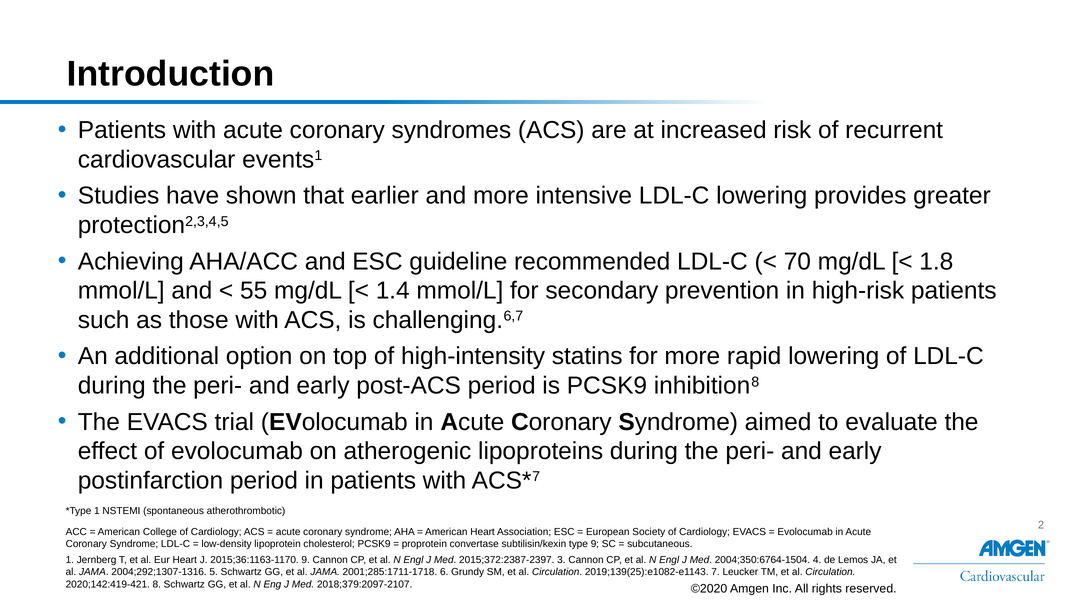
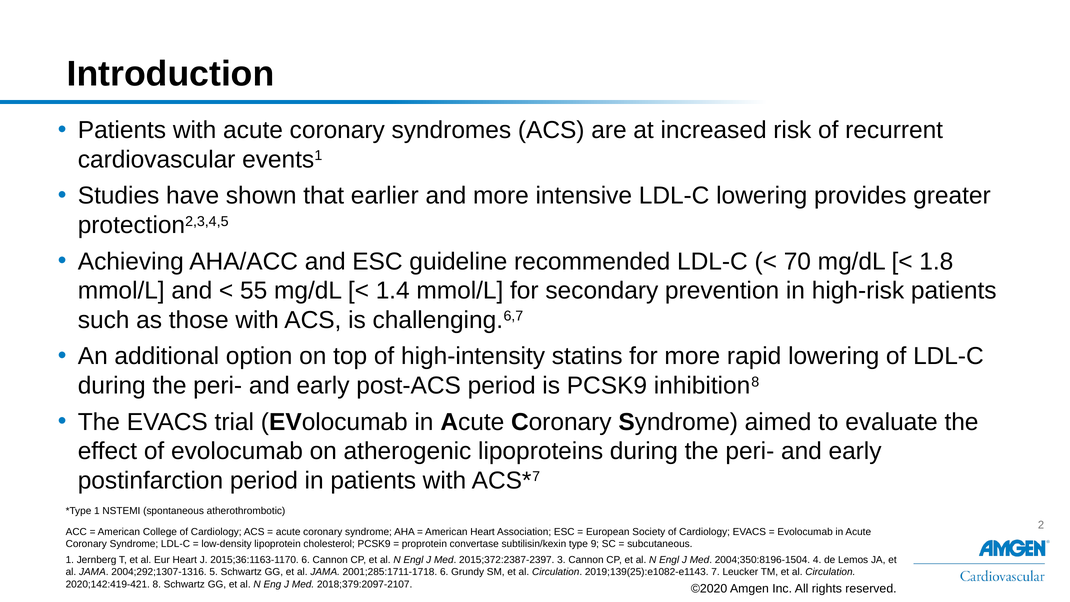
2015;36:1163-1170 9: 9 -> 6 (306, 560)
2004;350:6764-1504: 2004;350:6764-1504 -> 2004;350:8196-1504 (762, 560)
